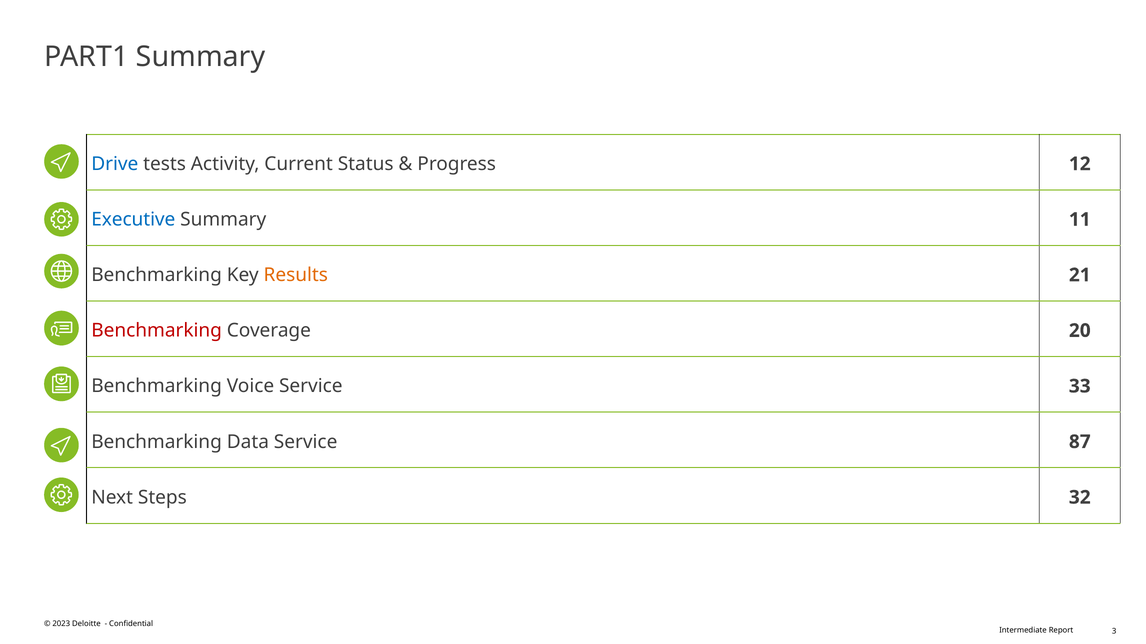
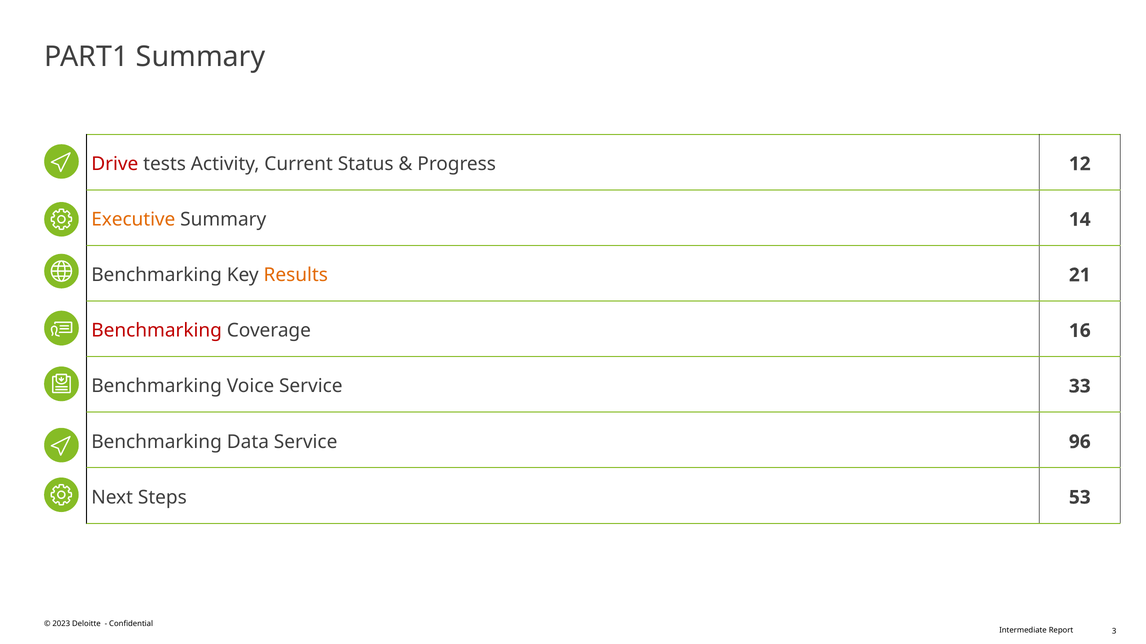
Drive colour: blue -> red (115, 164)
Executive colour: blue -> orange (133, 220)
11: 11 -> 14 (1080, 220)
20: 20 -> 16 (1080, 331)
87: 87 -> 96 (1080, 442)
32: 32 -> 53 (1080, 498)
